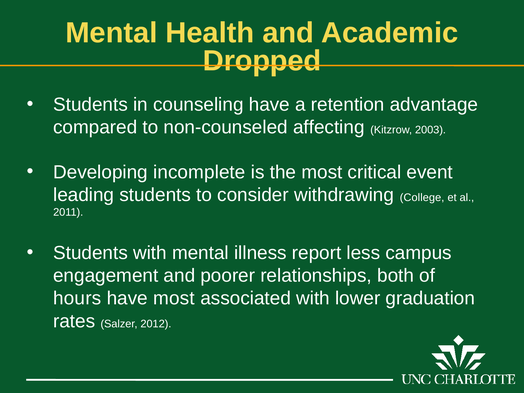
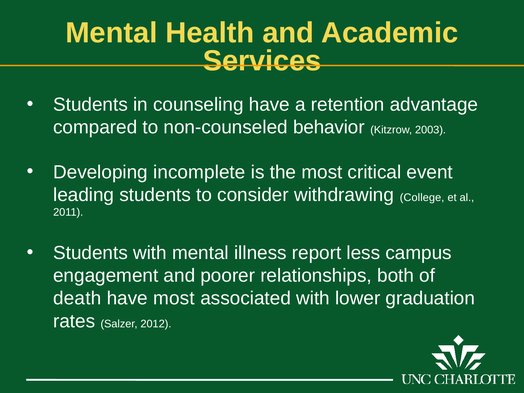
Dropped: Dropped -> Services (262, 61)
affecting: affecting -> behavior (329, 127)
hours: hours -> death (77, 298)
